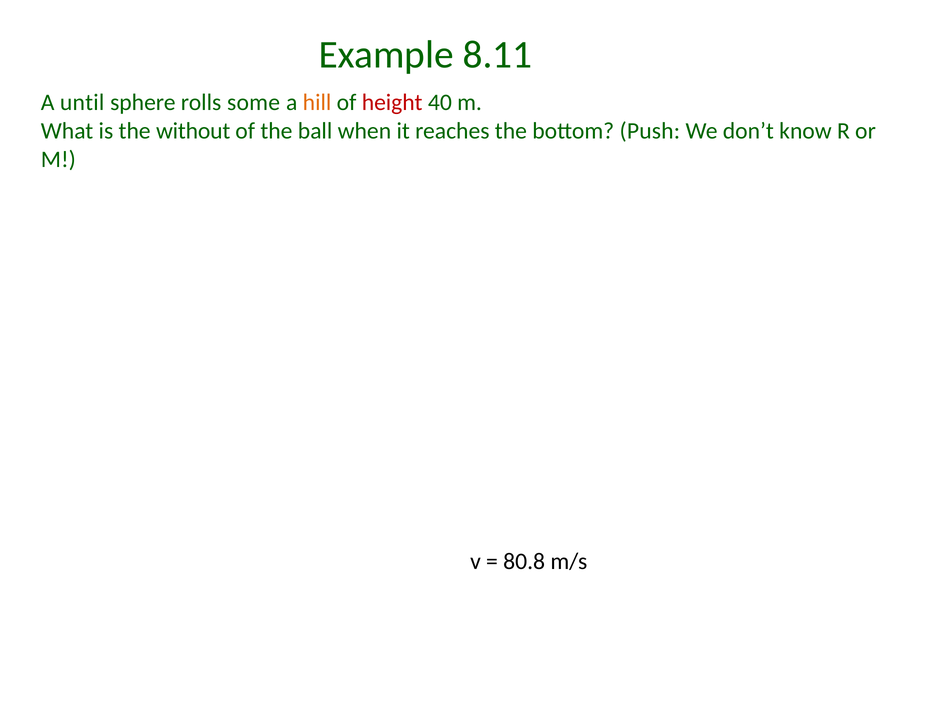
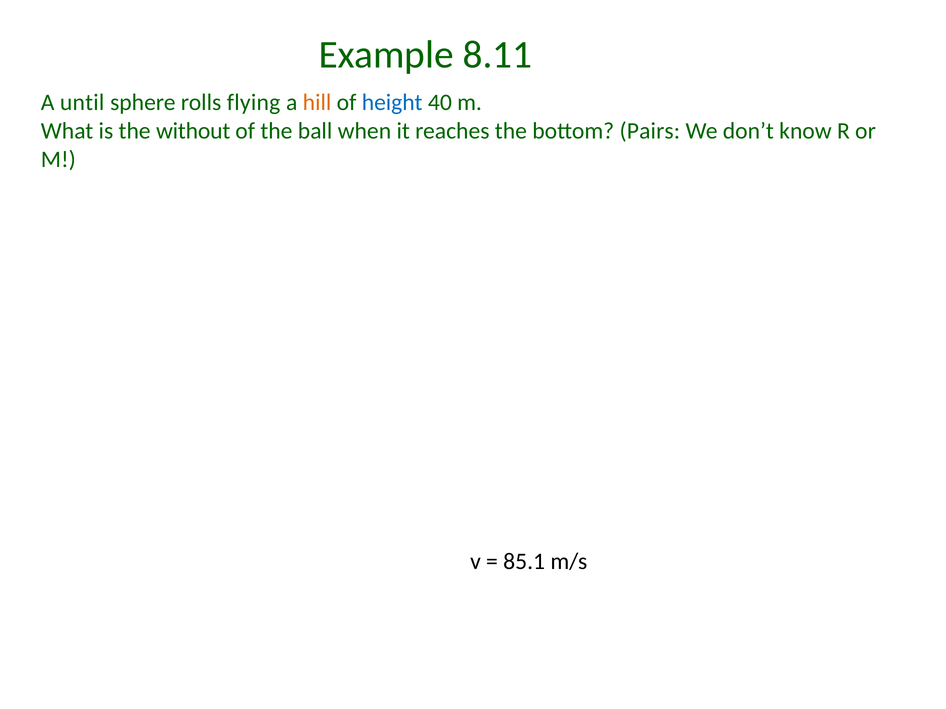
some: some -> flying (254, 103)
height colour: red -> blue (392, 103)
Push: Push -> Pairs (650, 131)
80.8: 80.8 -> 85.1 (524, 562)
